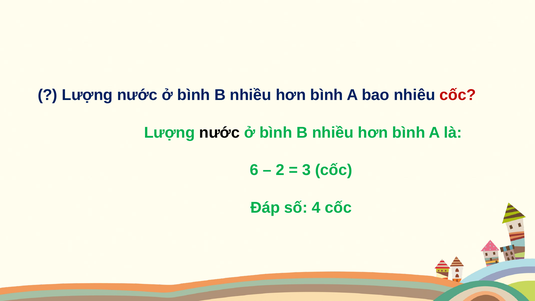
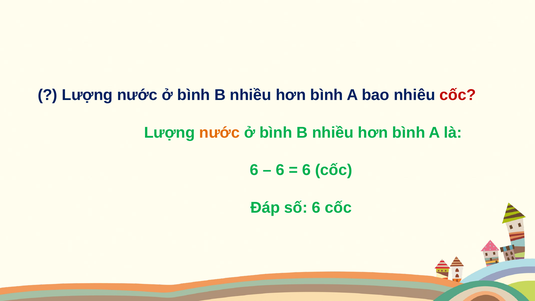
nước colour: black -> orange (219, 133)
2: 2 -> 6 (280, 170)
3: 3 -> 6 (306, 170)
số 4: 4 -> 6 (316, 207)
